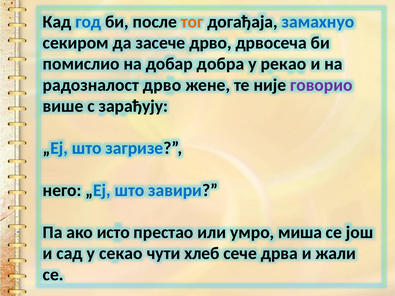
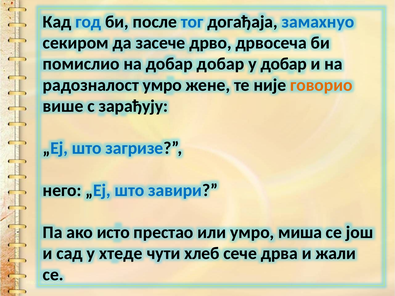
тог colour: orange -> blue (192, 22)
добар добра: добра -> добар (220, 64)
у рекао: рекао -> добар (284, 64)
радозналост дрво: дрво -> умро (162, 85)
говорио colour: purple -> orange (321, 85)
секао: секао -> хтеде (121, 254)
